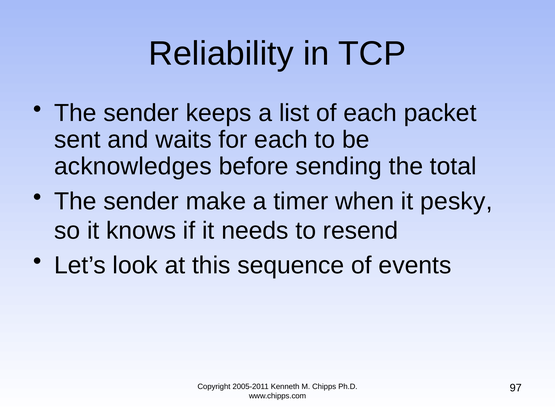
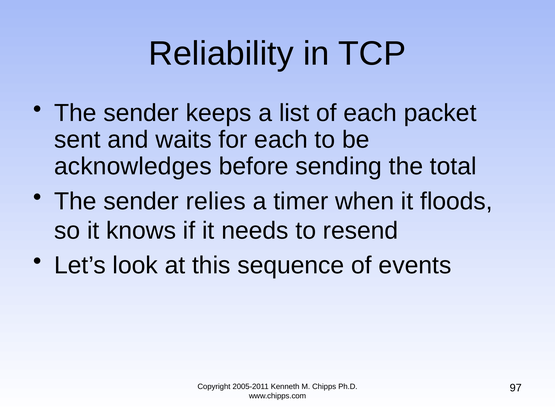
make: make -> relies (216, 201)
pesky: pesky -> floods (456, 201)
